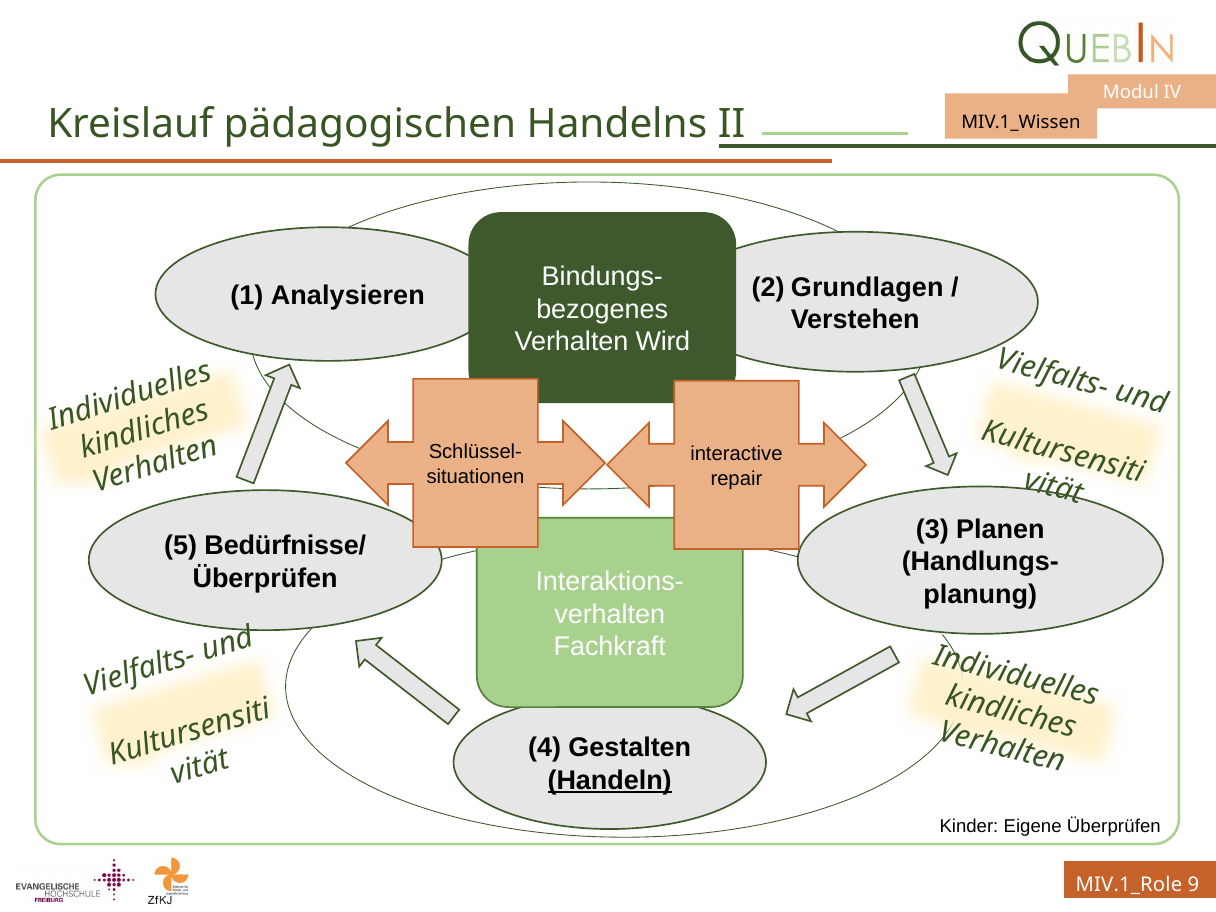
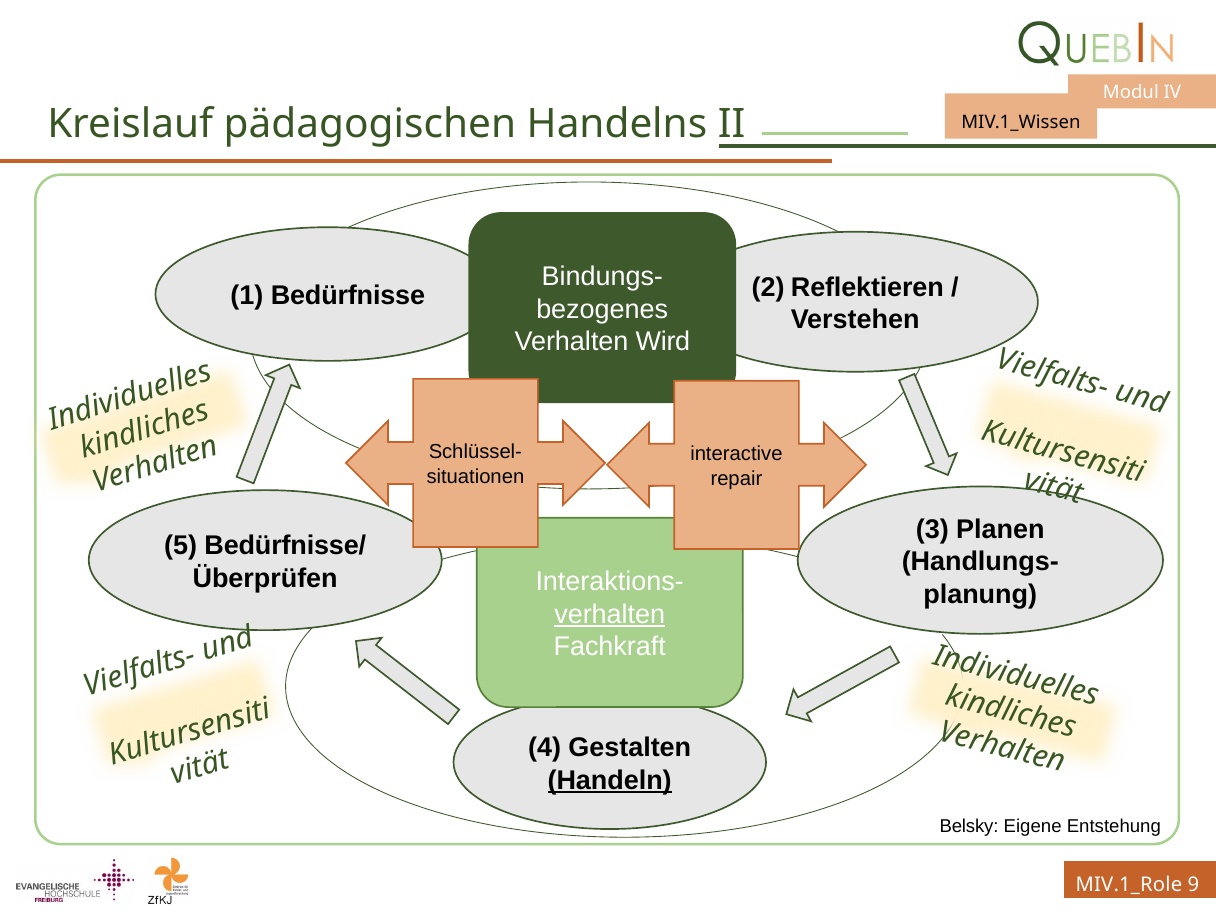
Analysieren: Analysieren -> Bedürfnisse (348, 296)
Grundlagen: Grundlagen -> Reflektieren (867, 287)
verhalten underline: none -> present (610, 614)
Kinder: Kinder -> Belsky (969, 827)
Eigene Überprüfen: Überprüfen -> Entstehung (1114, 827)
